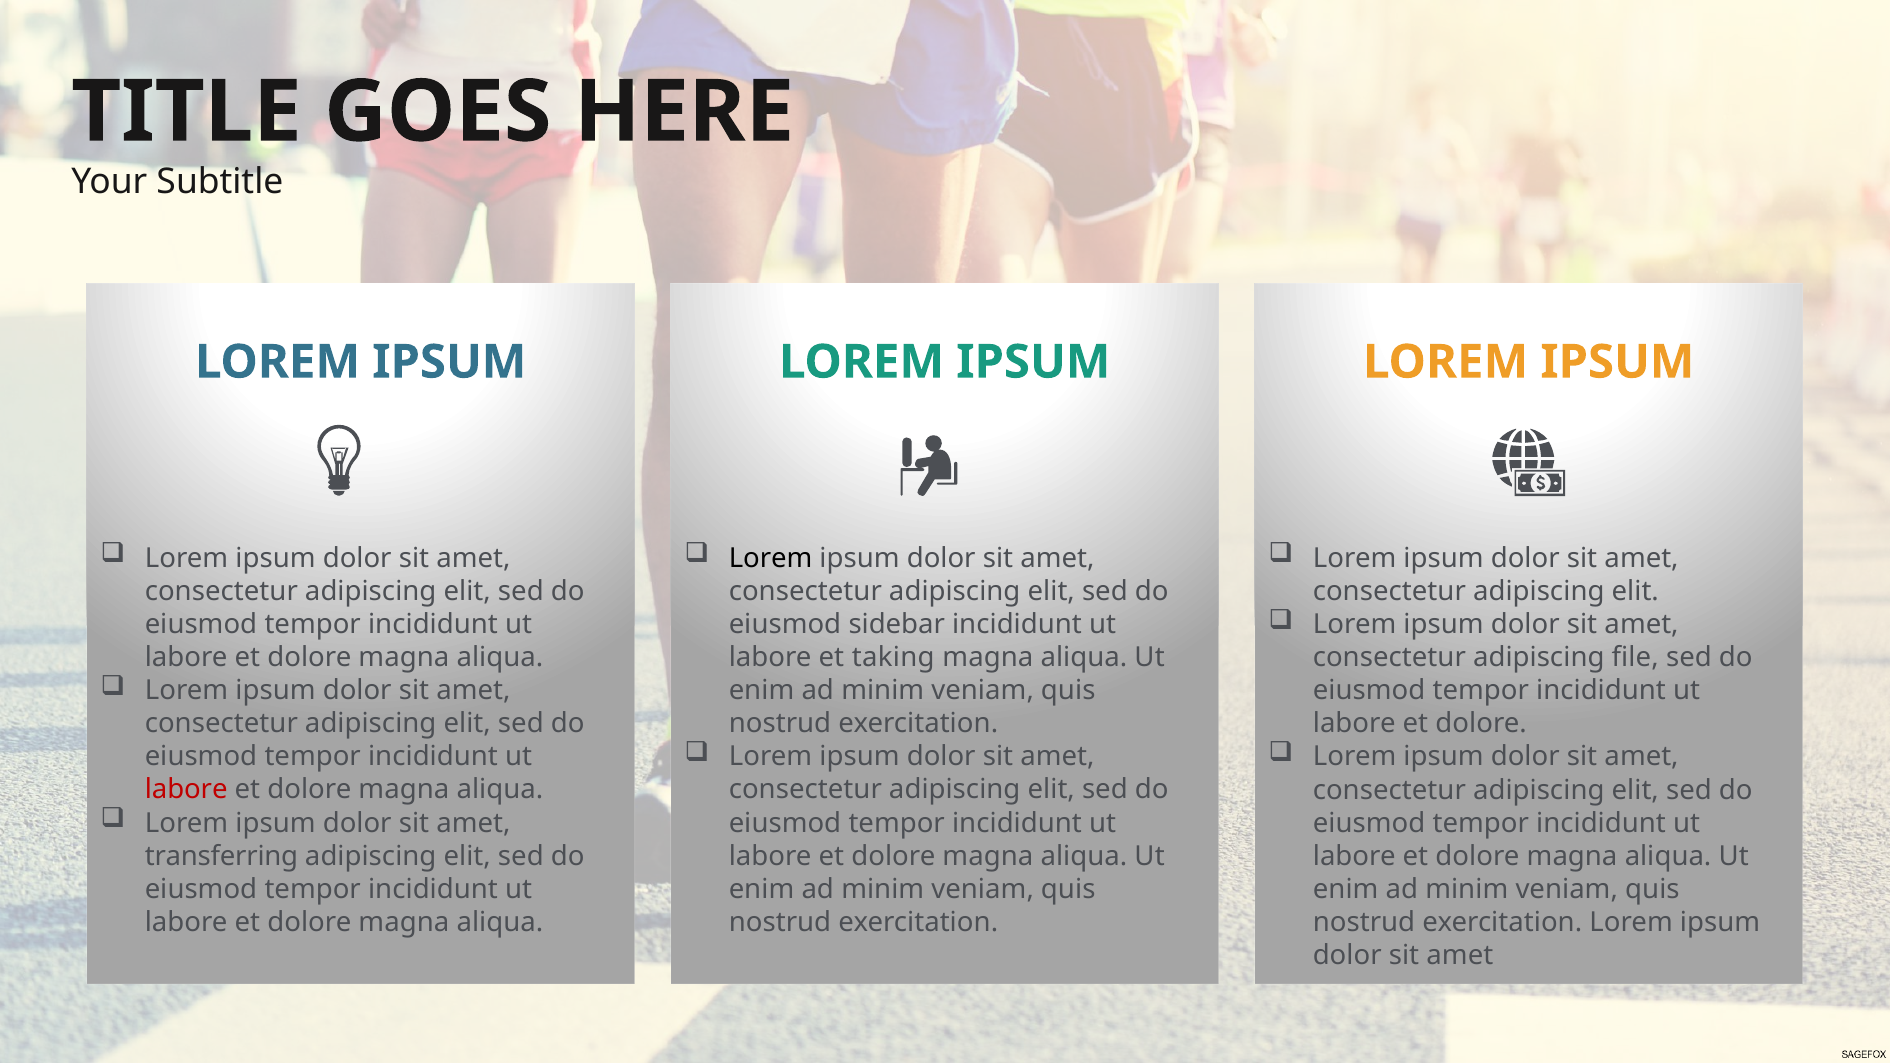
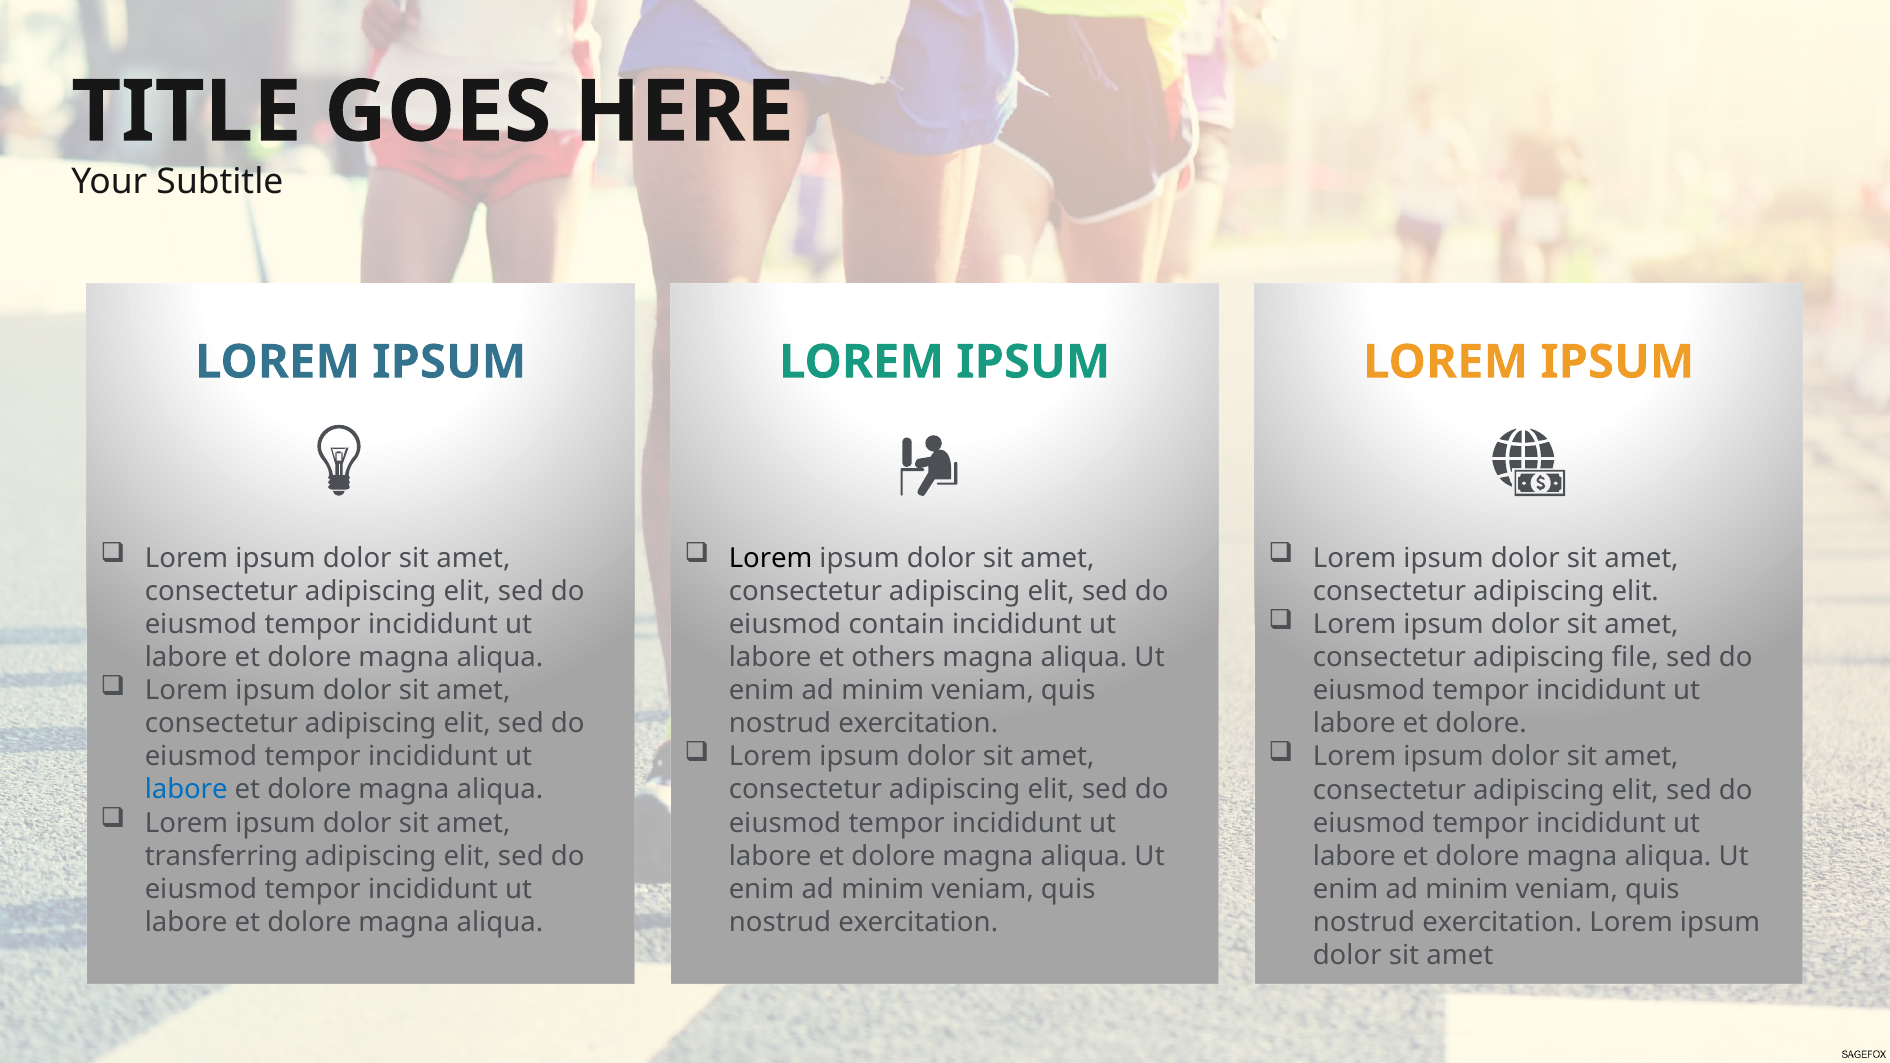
sidebar: sidebar -> contain (897, 624)
taking: taking -> others (893, 658)
labore colour: red -> blue (186, 790)
